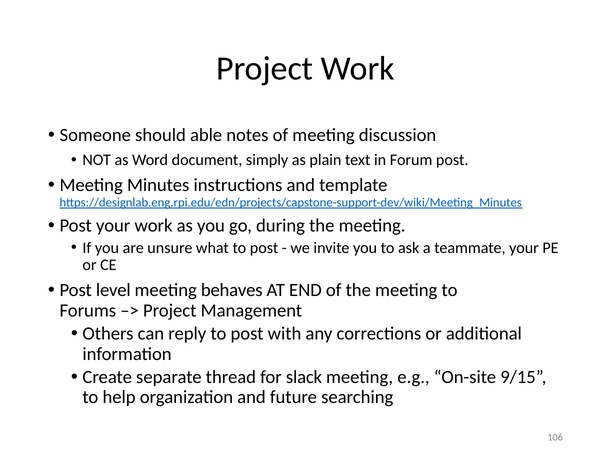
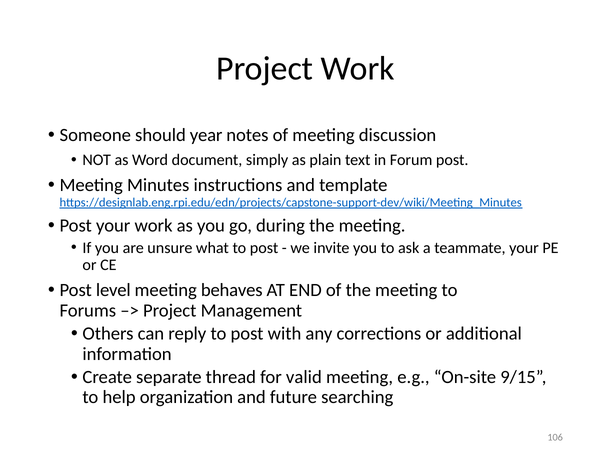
able: able -> year (206, 135)
slack: slack -> valid (304, 377)
